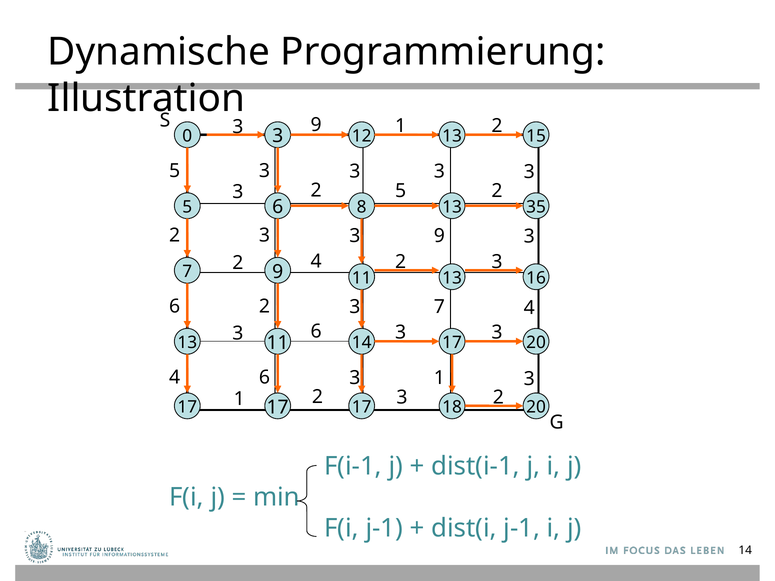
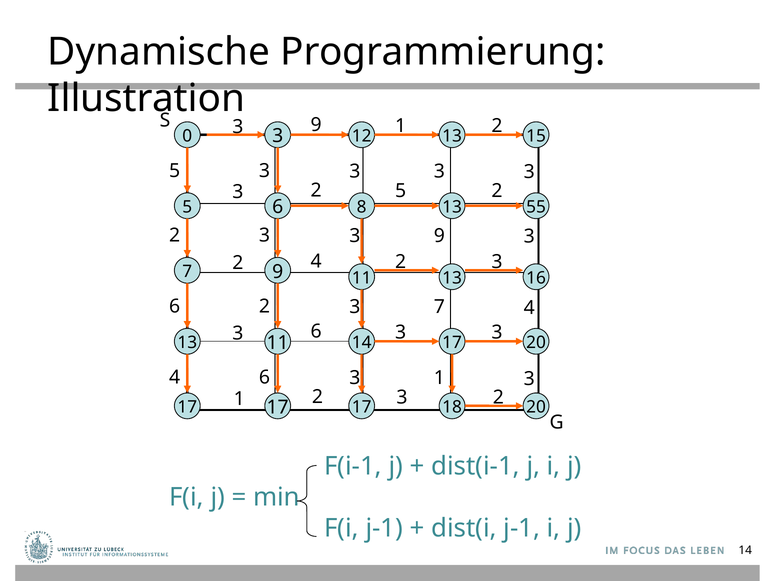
35: 35 -> 55 (536, 207)
